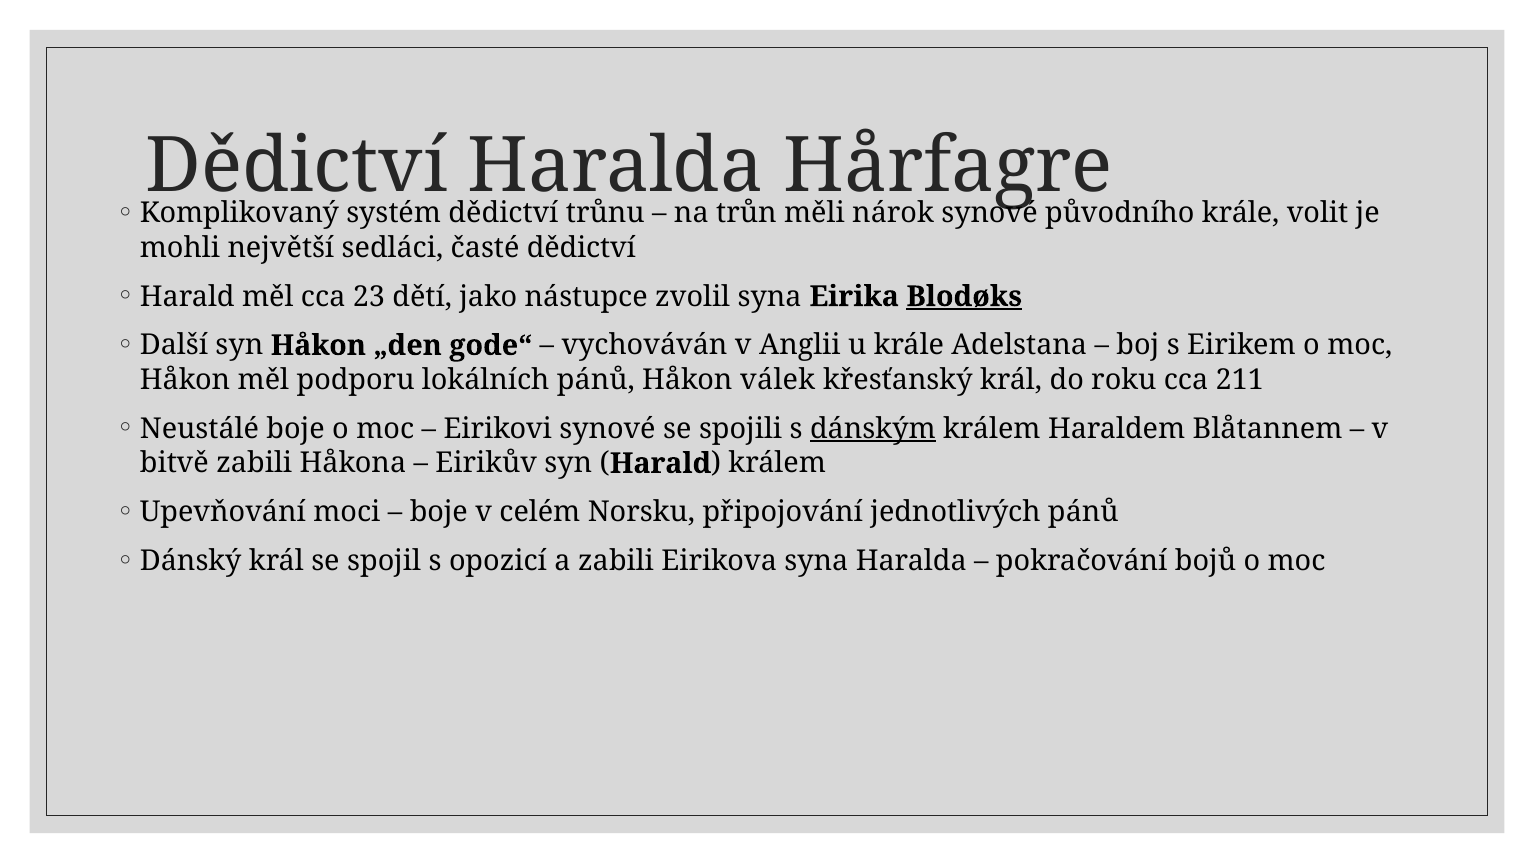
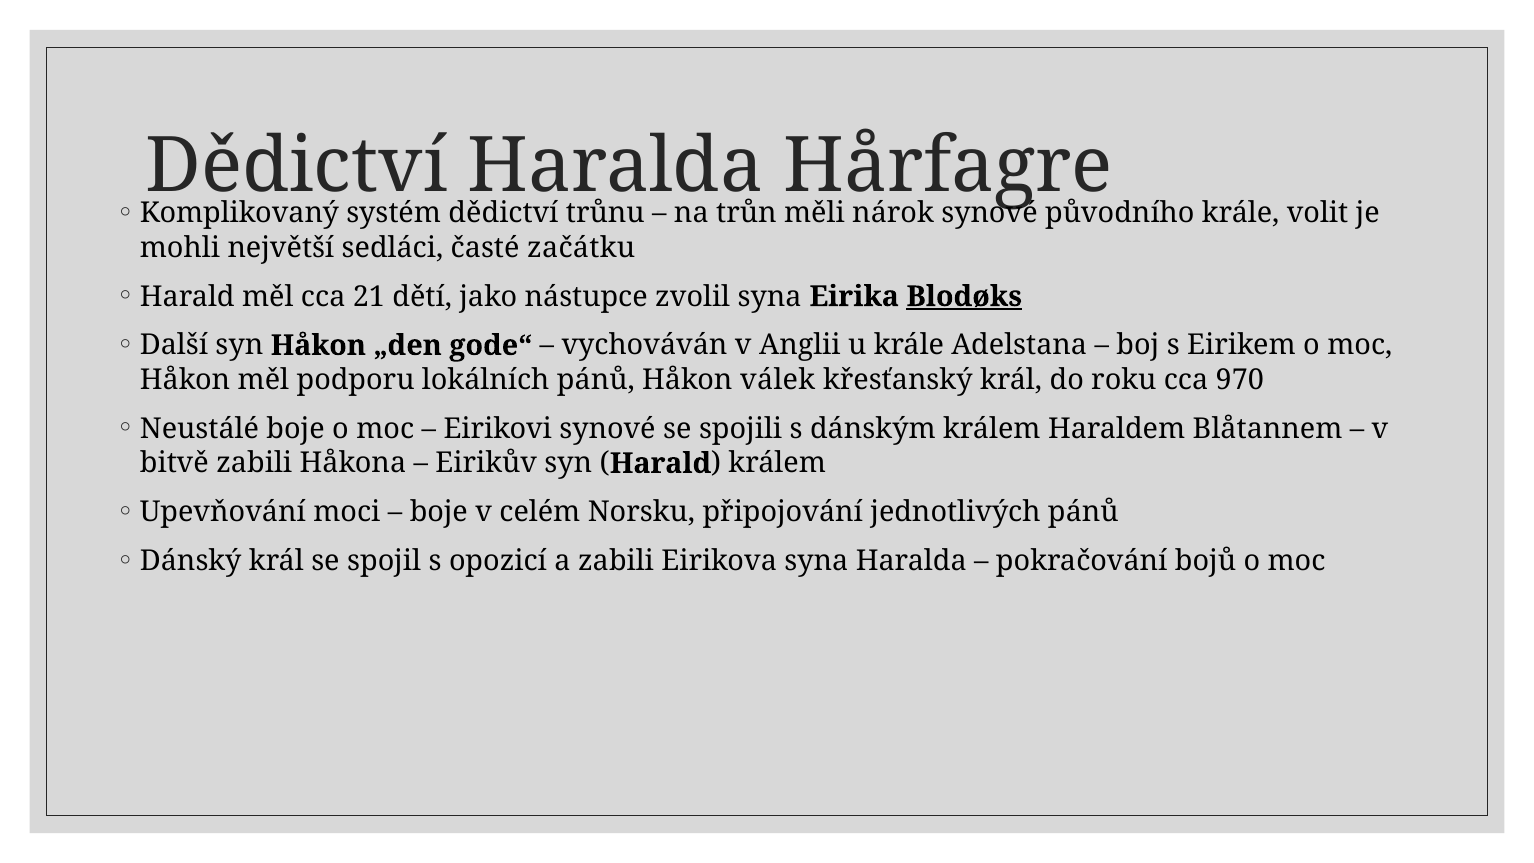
časté dědictví: dědictví -> začátku (581, 248)
23: 23 -> 21 (369, 296)
211: 211 -> 970 (1240, 380)
dánským underline: present -> none (873, 429)
